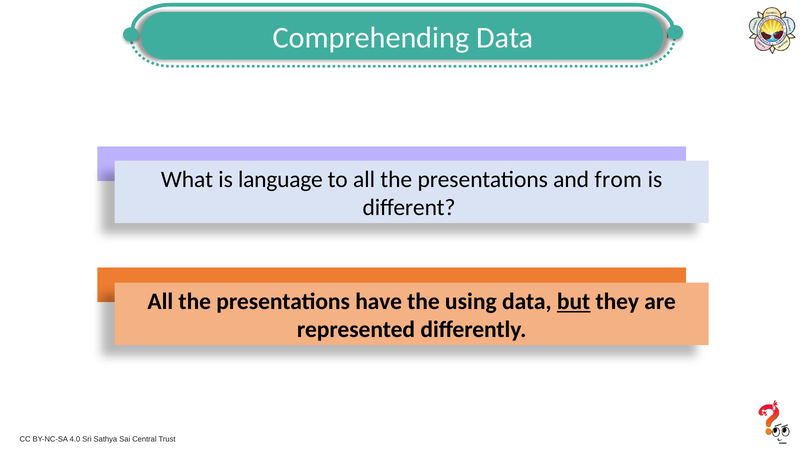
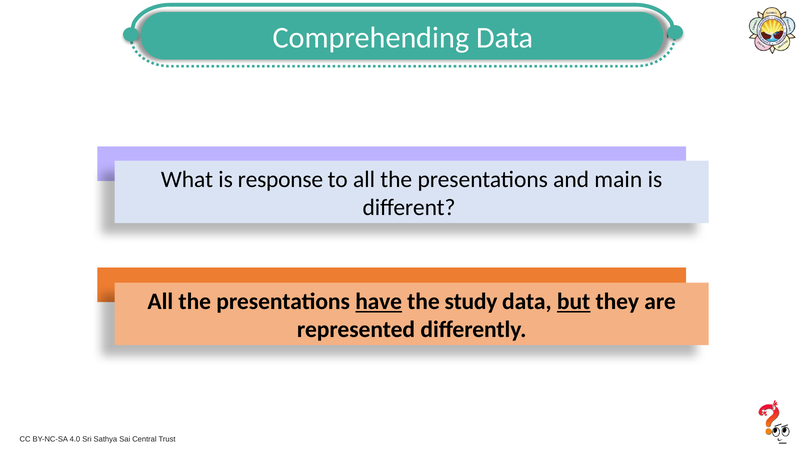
language: language -> response (280, 180)
from: from -> main (618, 180)
have underline: none -> present (379, 302)
using: using -> study (471, 302)
